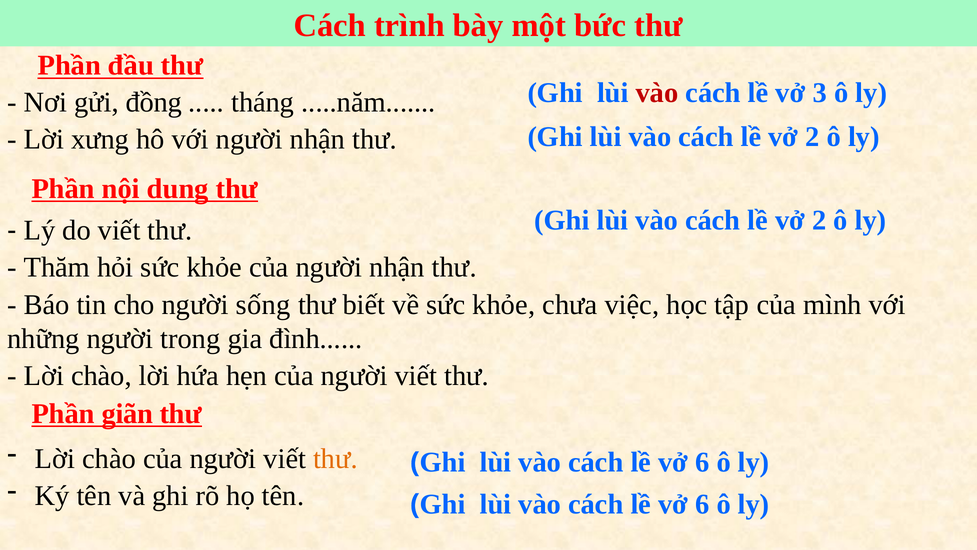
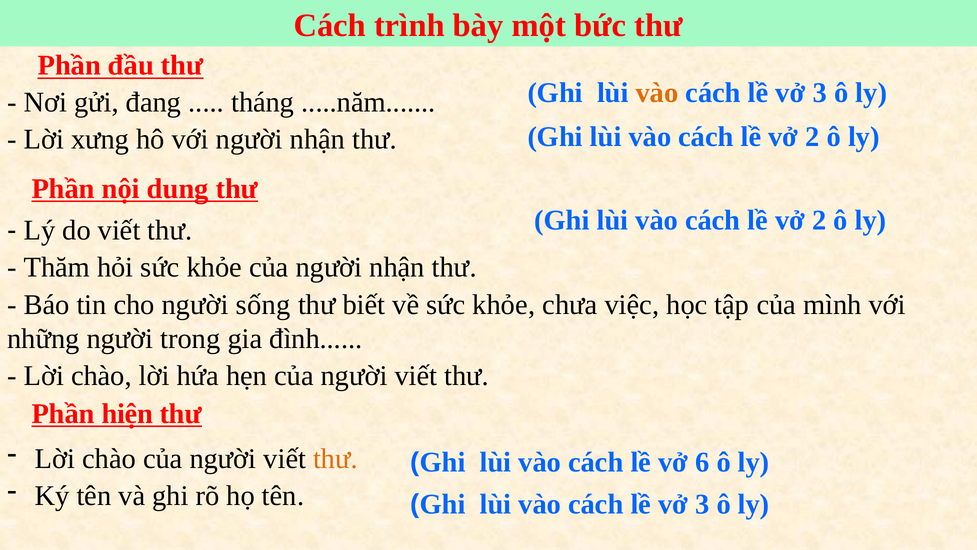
vào colour: red -> orange (657, 93)
đồng: đồng -> đang (154, 102)
giãn: giãn -> hiện (127, 413)
6: 6 -> 3 (702, 504)
